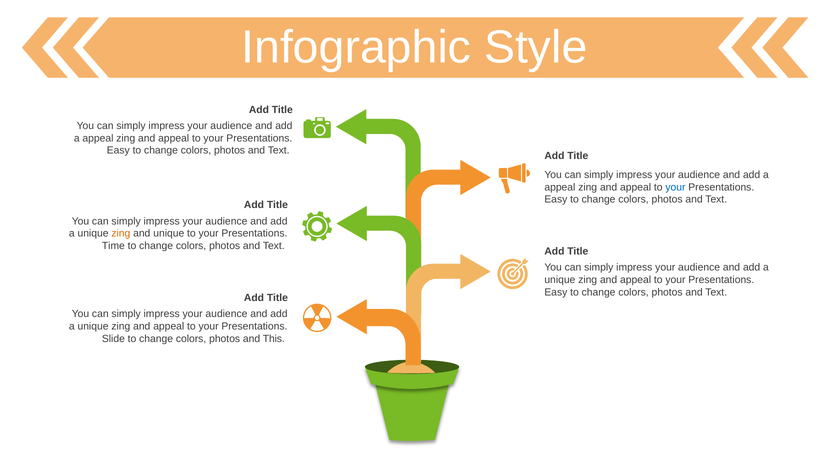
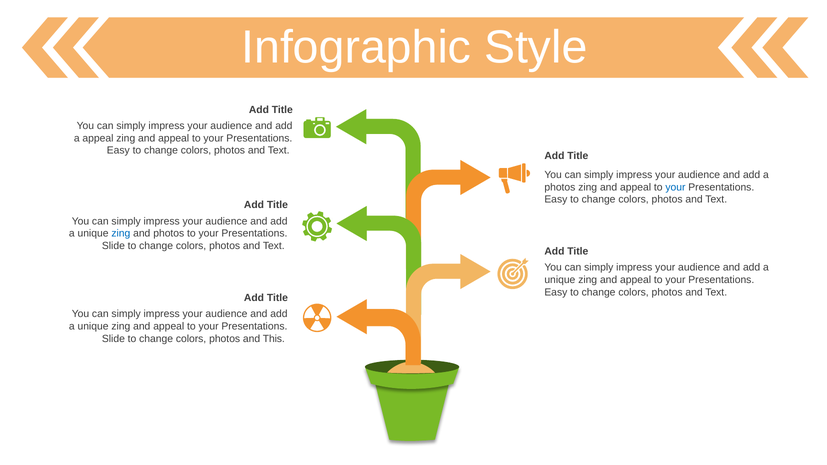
appeal: appeal -> photos (560, 187)
zing colour: orange -> blue (121, 234)
and unique: unique -> photos (169, 234)
Time: Time -> Slide (113, 246)
